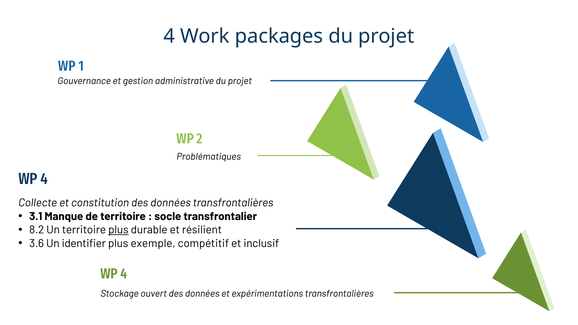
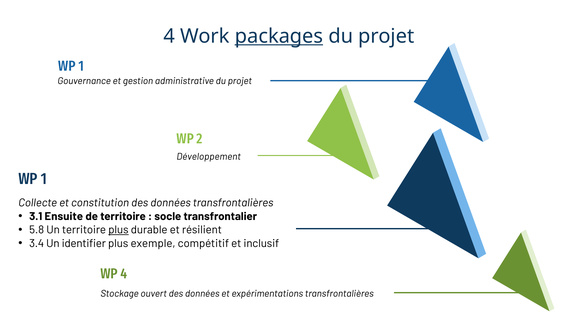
packages underline: none -> present (279, 36)
Problématiques: Problématiques -> Développement (209, 157)
4: 4 -> 1 (44, 179)
Manque: Manque -> Ensuite (64, 217)
8.2: 8.2 -> 5.8 (37, 230)
3.6: 3.6 -> 3.4 (37, 244)
